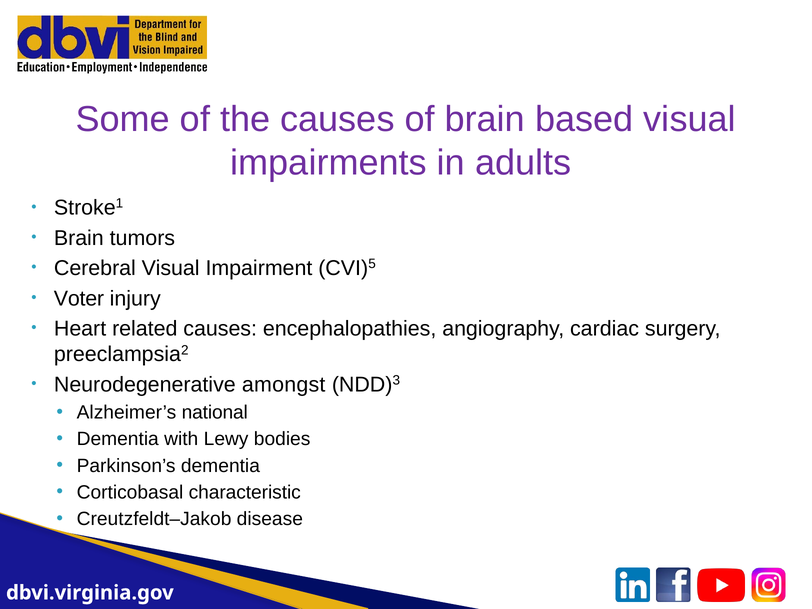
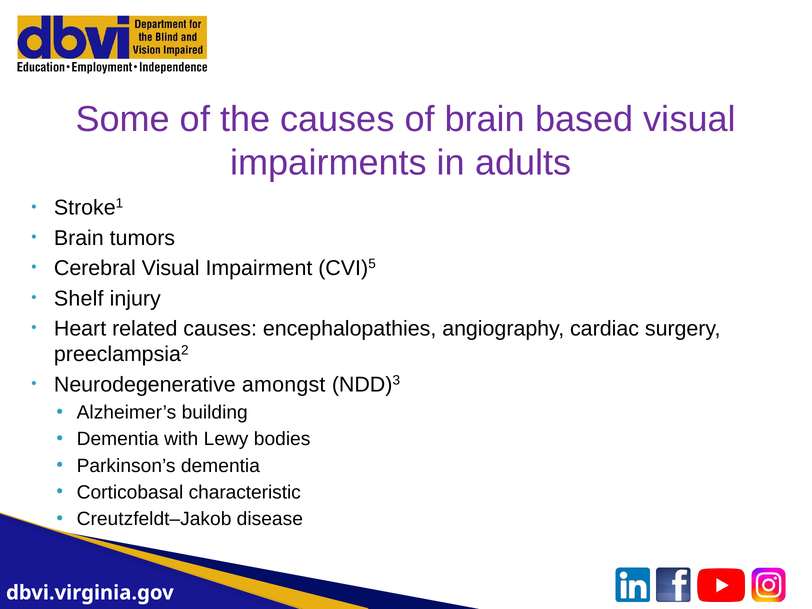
Voter: Voter -> Shelf (79, 298)
national: national -> building (215, 412)
